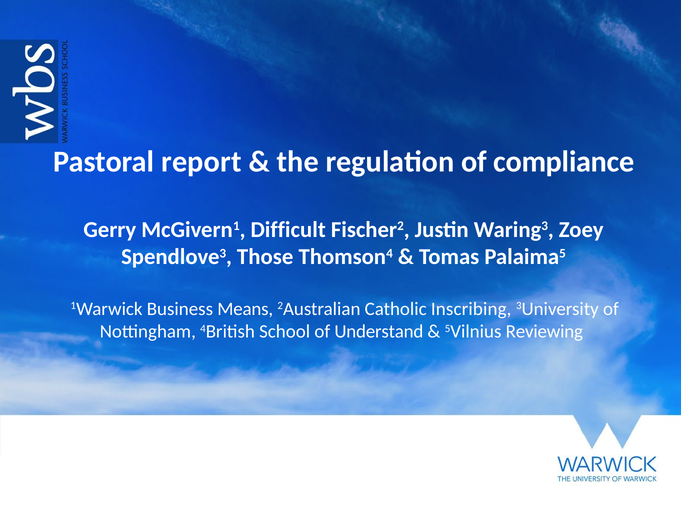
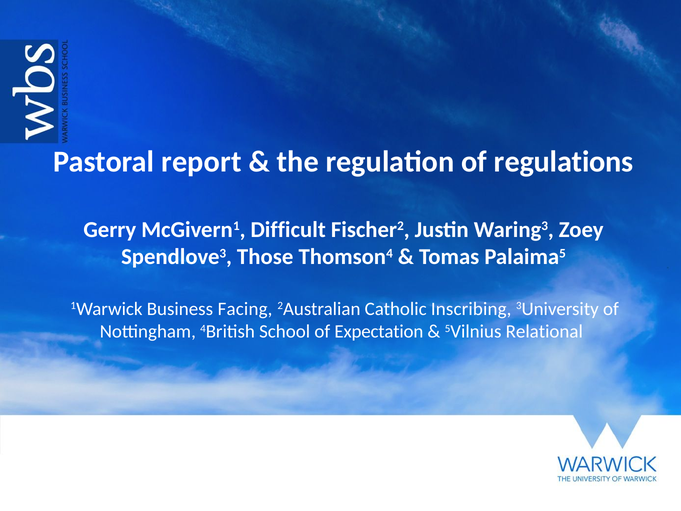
compliance: compliance -> regulations (564, 162)
Means: Means -> Facing (245, 309)
Understand: Understand -> Expectation (379, 331)
Reviewing: Reviewing -> Relational (544, 331)
